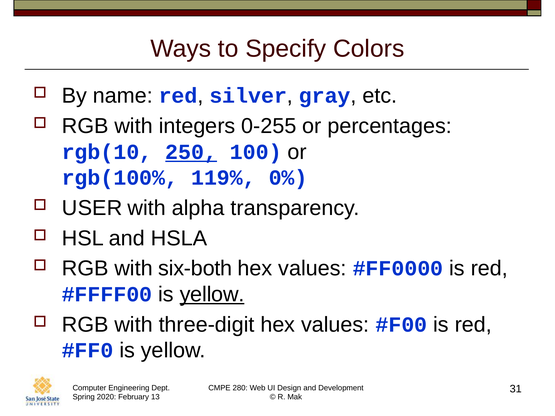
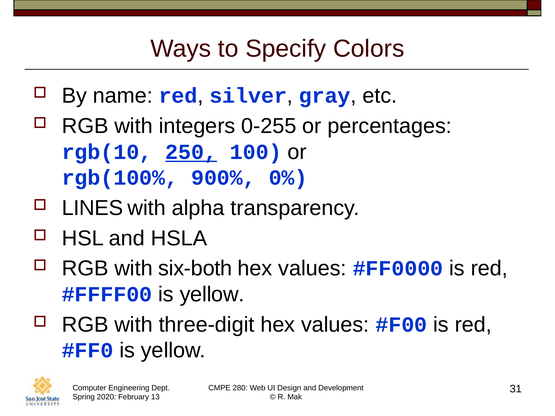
119%: 119% -> 900% (223, 178)
USER: USER -> LINES (92, 208)
yellow underline: present -> none (212, 295)
